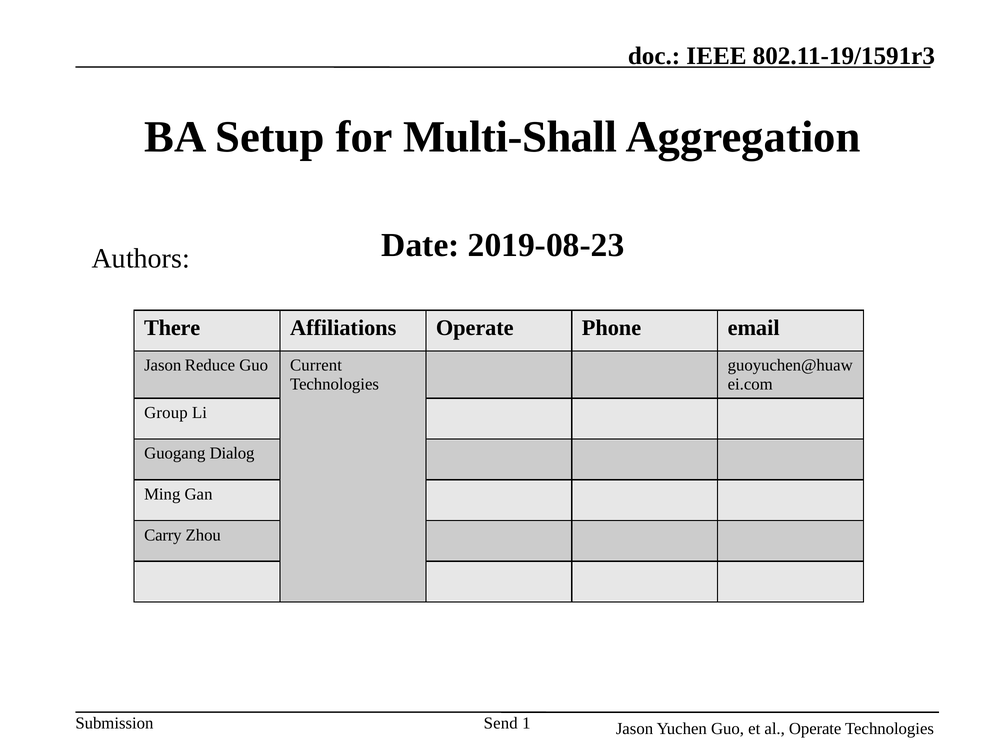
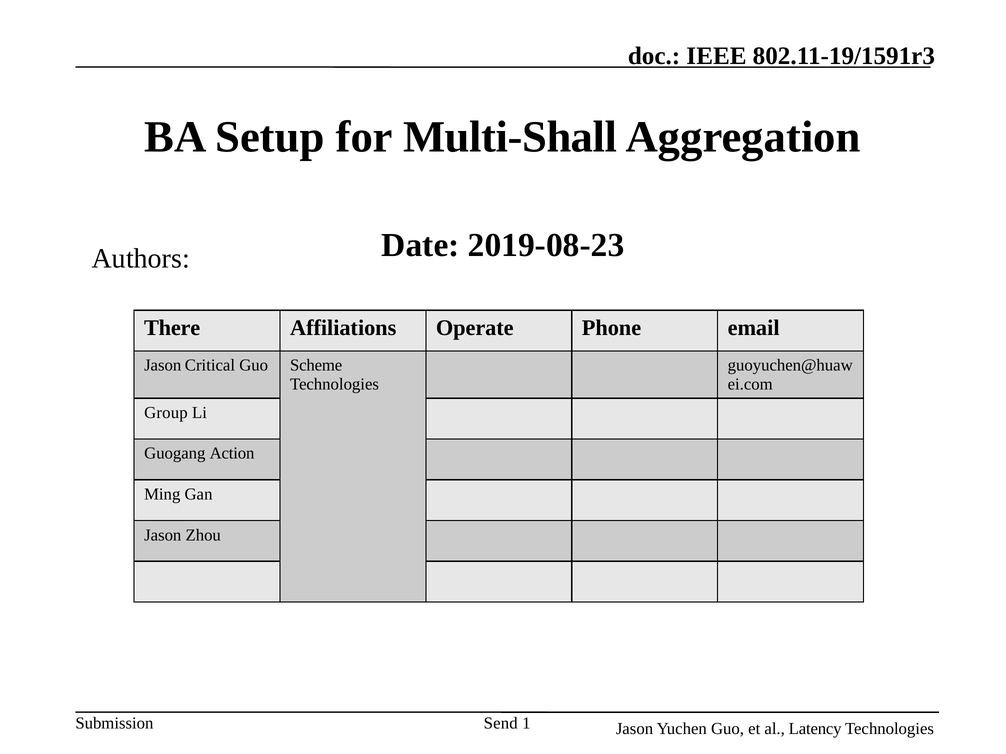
Reduce: Reduce -> Critical (210, 366)
Current: Current -> Scheme (316, 366)
Dialog: Dialog -> Action (232, 454)
Carry: Carry -> Jason (163, 535)
Operate: Operate -> Latency (815, 729)
